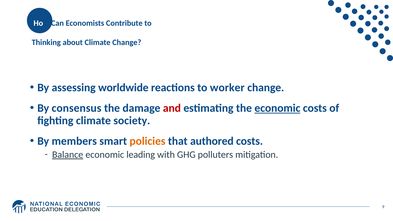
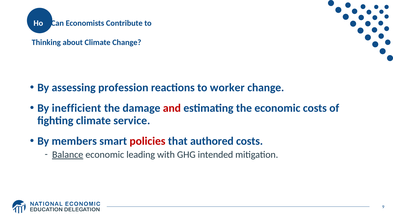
worldwide: worldwide -> profession (123, 88)
consensus: consensus -> inefficient (77, 108)
economic underline: present -> none (277, 108)
society: society -> service (132, 121)
policies colour: orange -> red (147, 141)
polluters: polluters -> intended (215, 155)
